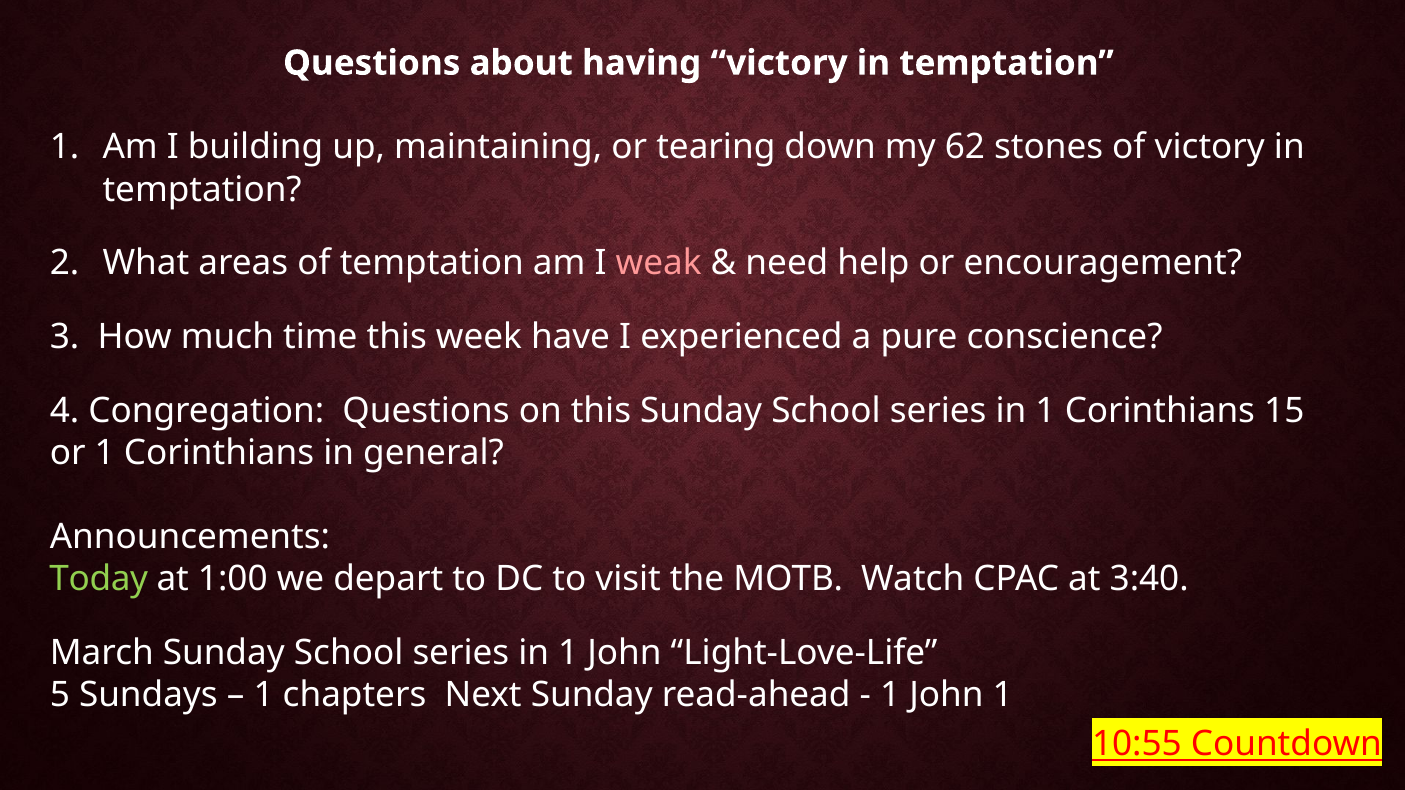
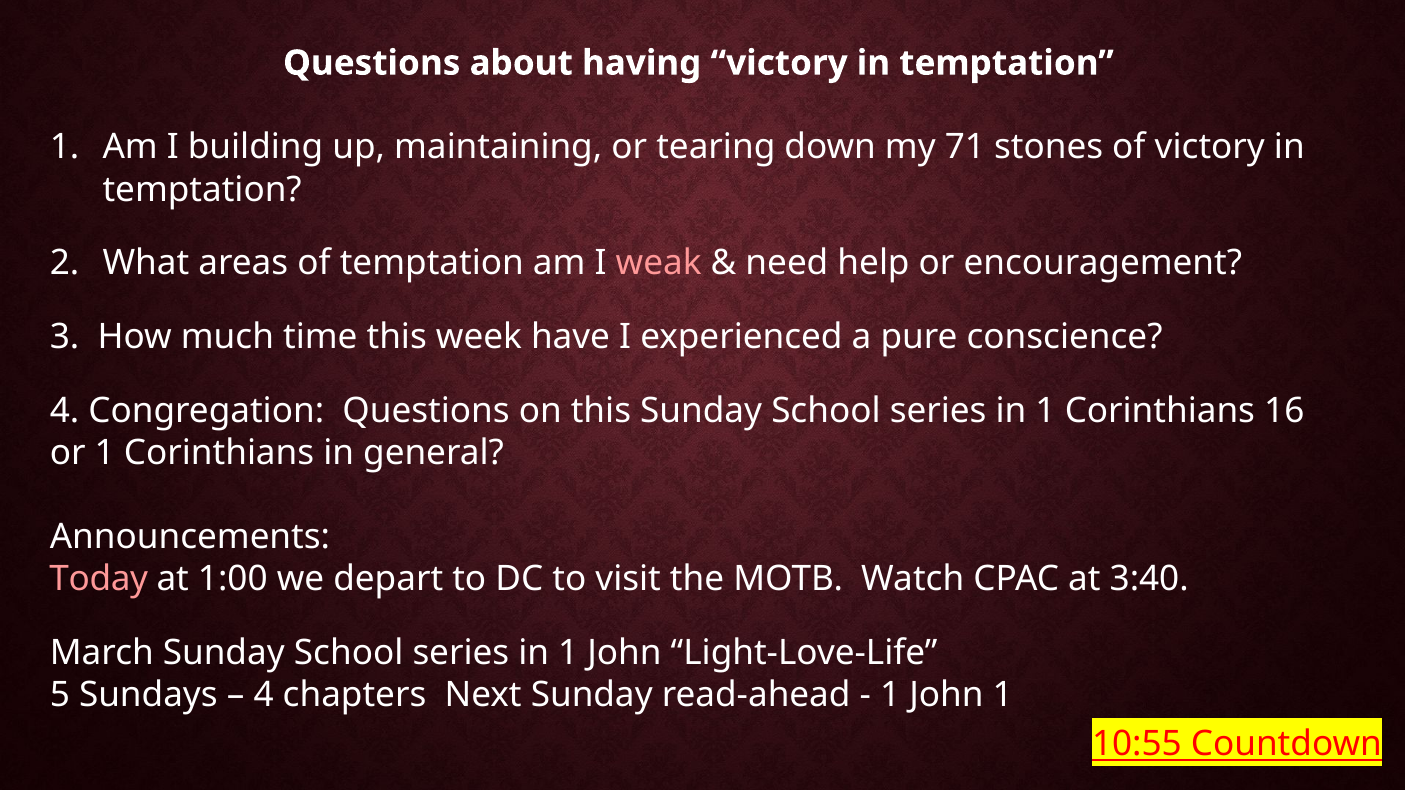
62: 62 -> 71 (965, 147)
15: 15 -> 16 (1284, 411)
Today colour: light green -> pink (99, 579)
1: 1 -> 4 (264, 695)
